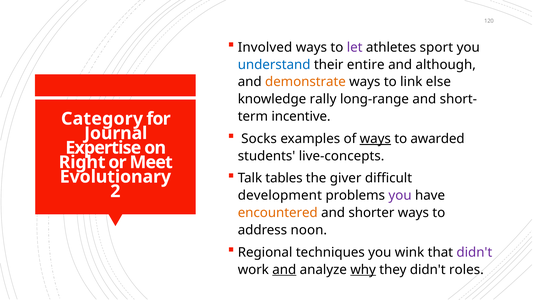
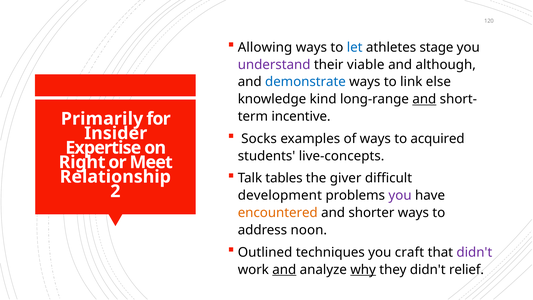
Involved: Involved -> Allowing (265, 47)
let colour: purple -> blue (355, 47)
sport: sport -> stage (436, 47)
understand colour: blue -> purple (274, 65)
entire: entire -> viable (366, 65)
demonstrate colour: orange -> blue (305, 82)
rally: rally -> kind (323, 99)
and underline: none -> present (424, 99)
Category: Category -> Primarily (102, 119)
Journal: Journal -> Insider (116, 133)
ways underline: present -> none (375, 139)
awarded: awarded -> acquired (438, 139)
Evolutionary: Evolutionary -> Relationship (115, 177)
Regional: Regional -> Outlined (265, 252)
wink: wink -> craft (409, 252)
roles: roles -> relief (466, 269)
